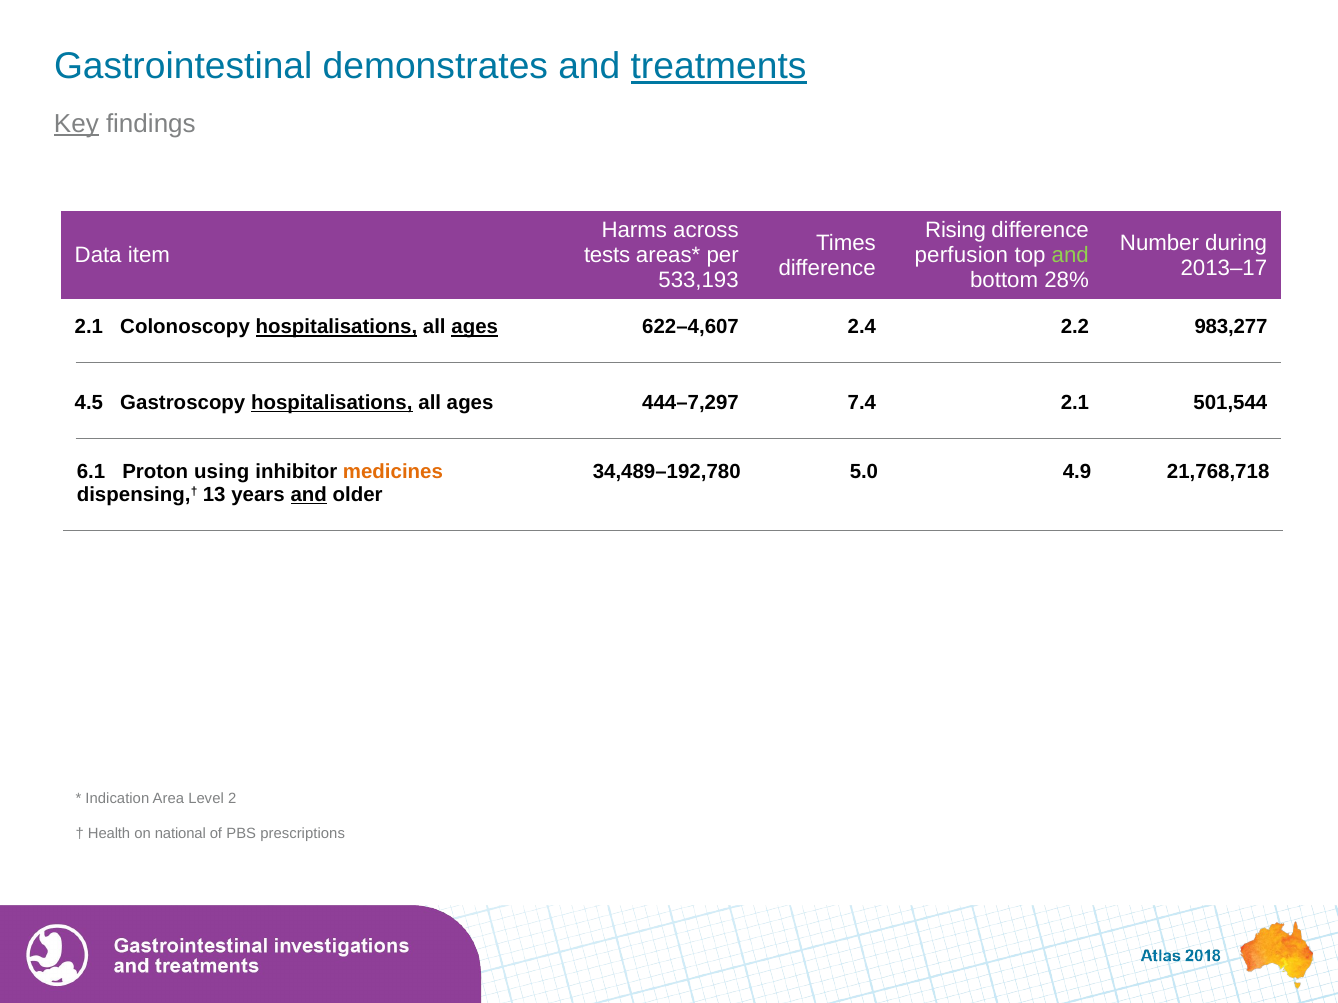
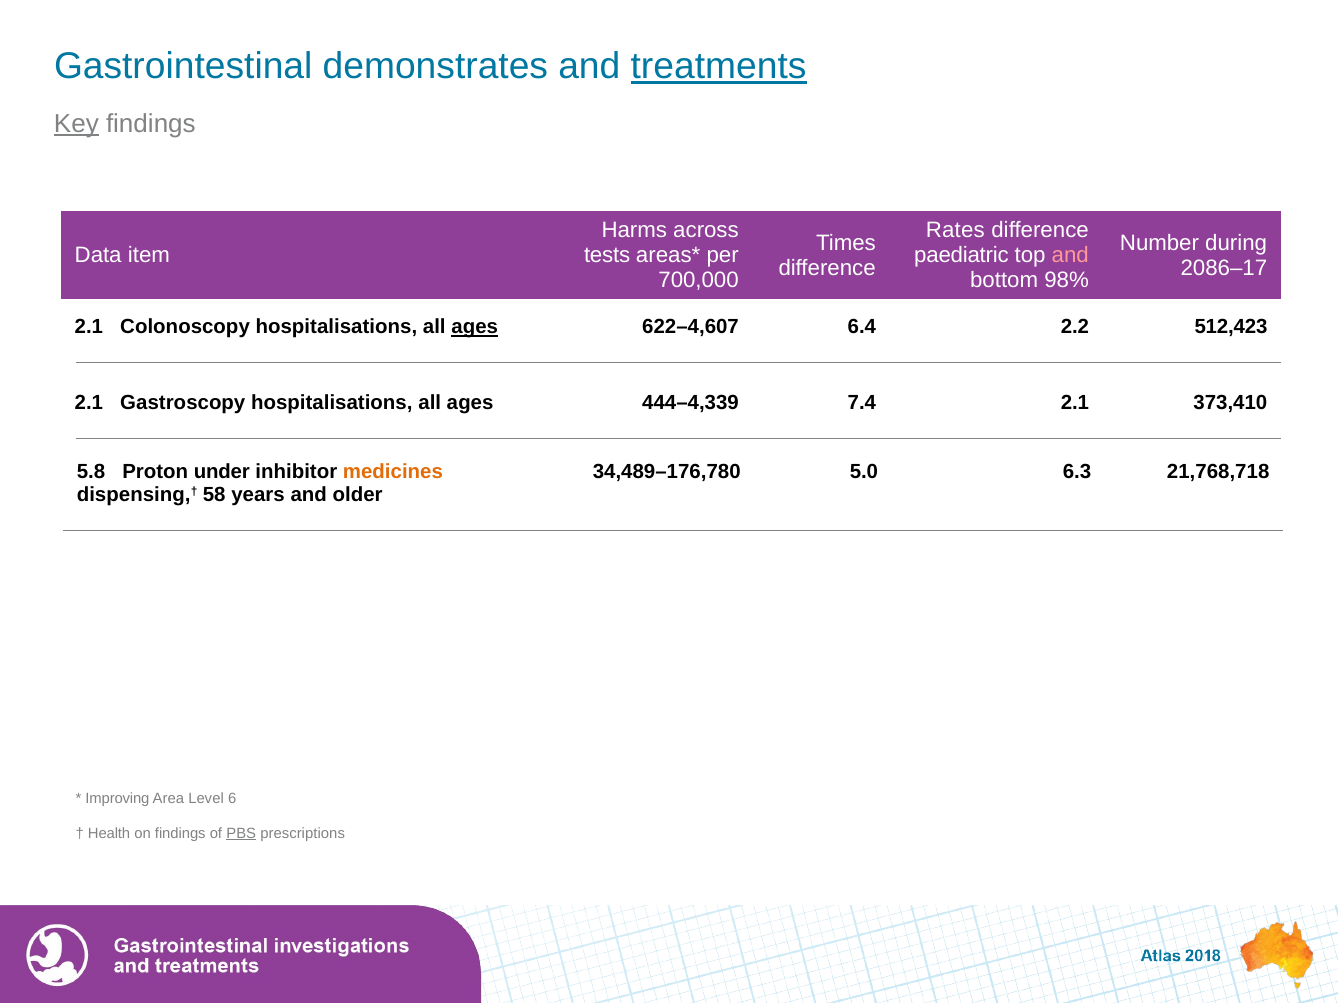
Rising: Rising -> Rates (955, 231)
perfusion: perfusion -> paediatric (961, 256)
and colour: light green -> pink (1070, 256)
2013–17: 2013–17 -> 2086–17 (1224, 268)
533,193: 533,193 -> 700,000 (699, 281)
28%: 28% -> 98% (1067, 281)
hospitalisations underline: present -> none (336, 327)
2.4: 2.4 -> 6.4 (862, 327)
983,277: 983,277 -> 512,423 (1231, 327)
4.5: 4.5 -> 2.1 (89, 403)
hospitalisations underline: present -> none (332, 403)
444–7,297: 444–7,297 -> 444–4,339 (690, 403)
501,544: 501,544 -> 373,410 (1230, 403)
6.1: 6.1 -> 5.8 (91, 472)
using: using -> under (222, 472)
34,489–192,780: 34,489–192,780 -> 34,489–176,780 (667, 472)
4.9: 4.9 -> 6.3 (1077, 472)
13: 13 -> 58 (214, 495)
and underline: present -> none (309, 495)
Indication: Indication -> Improving (117, 799)
2: 2 -> 6 (232, 799)
on national: national -> findings (180, 834)
PBS underline: none -> present (241, 834)
